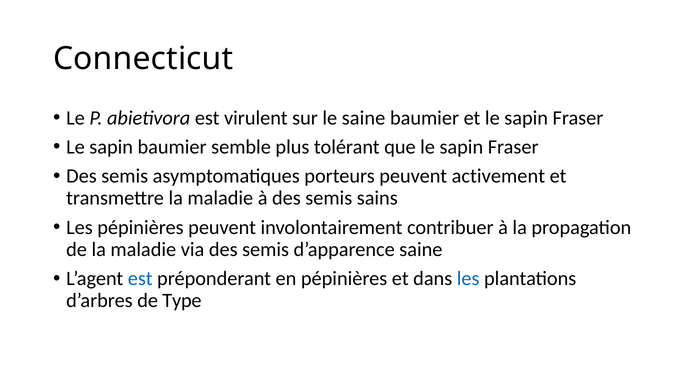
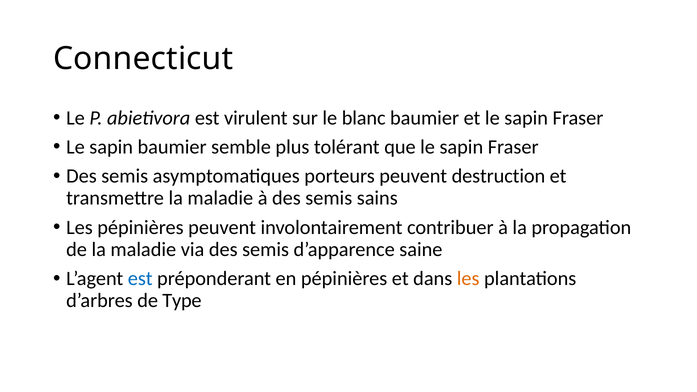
le saine: saine -> blanc (364, 118)
activement: activement -> destruction (498, 176)
les colour: blue -> orange (468, 279)
